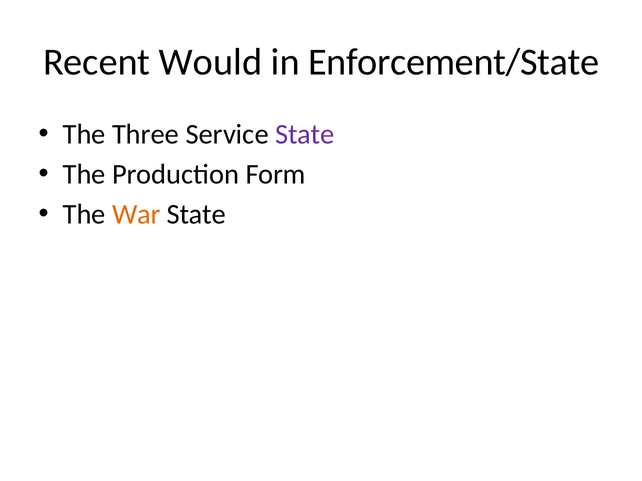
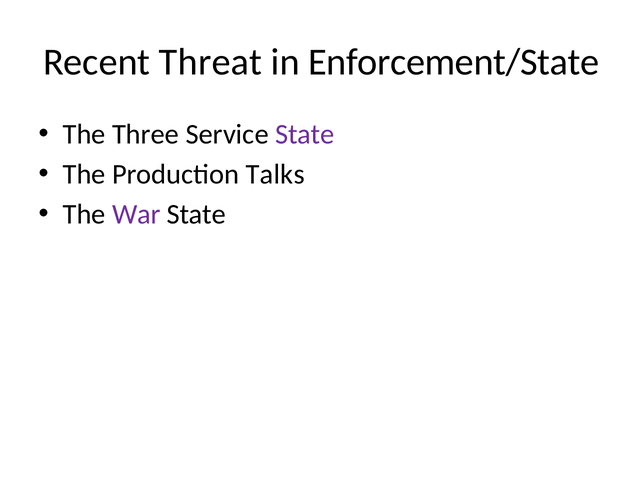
Would: Would -> Threat (210, 62)
Form: Form -> Talks (275, 175)
War colour: orange -> purple (136, 215)
